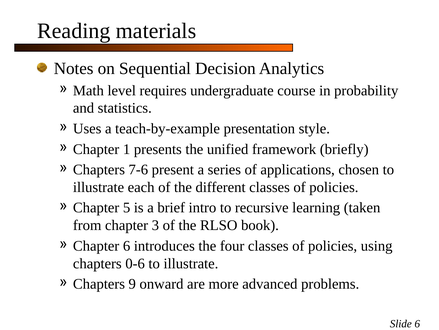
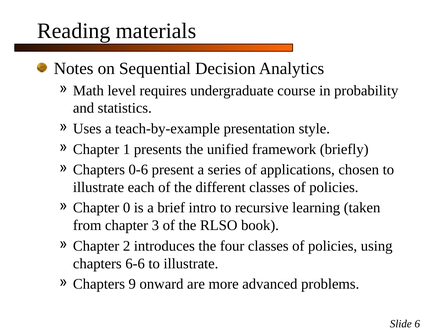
7-6: 7-6 -> 0-6 (138, 169)
5: 5 -> 0 (127, 207)
Chapter 6: 6 -> 2 (127, 245)
0-6: 0-6 -> 6-6 (135, 263)
